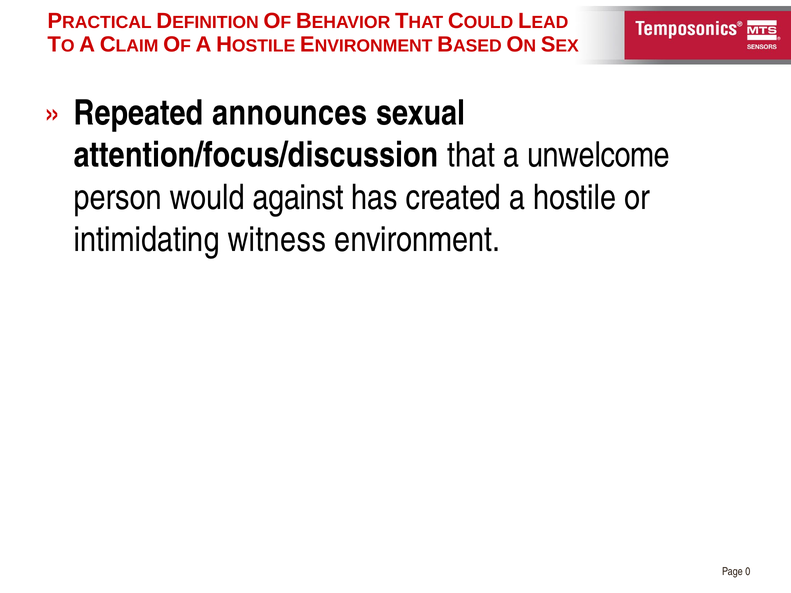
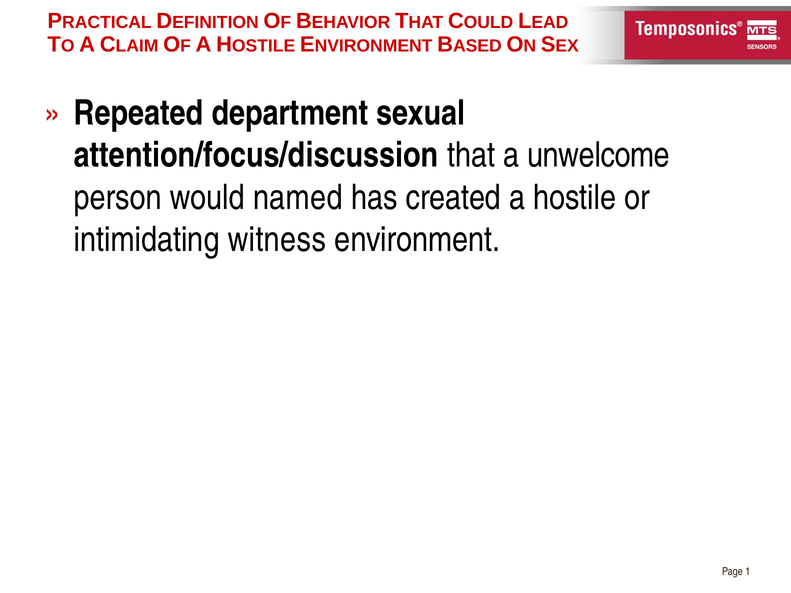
announces: announces -> department (290, 113)
against: against -> named (298, 198)
0: 0 -> 1 (748, 572)
